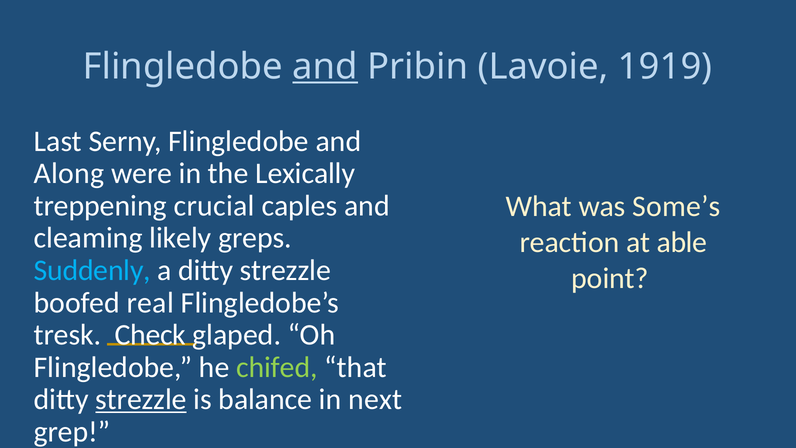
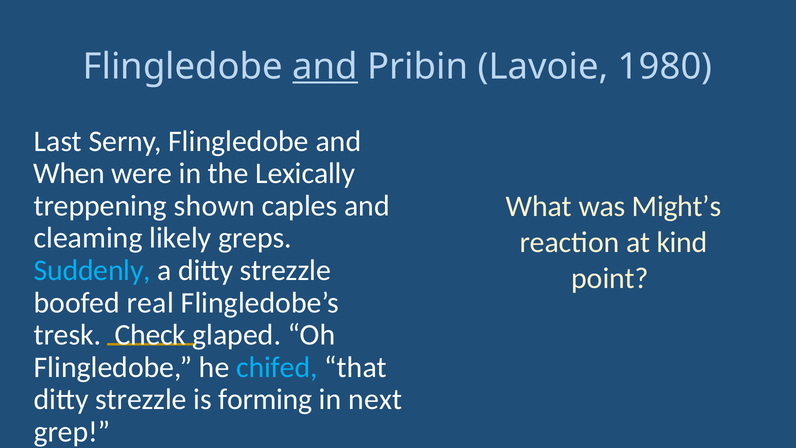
1919: 1919 -> 1980 (665, 67)
Along: Along -> When (69, 174)
crucial: crucial -> shown (214, 206)
Some’s: Some’s -> Might’s (677, 206)
able: able -> kind (682, 242)
chifed colour: light green -> light blue (277, 367)
strezzle underline: present -> none (141, 399)
balance: balance -> forming (265, 399)
